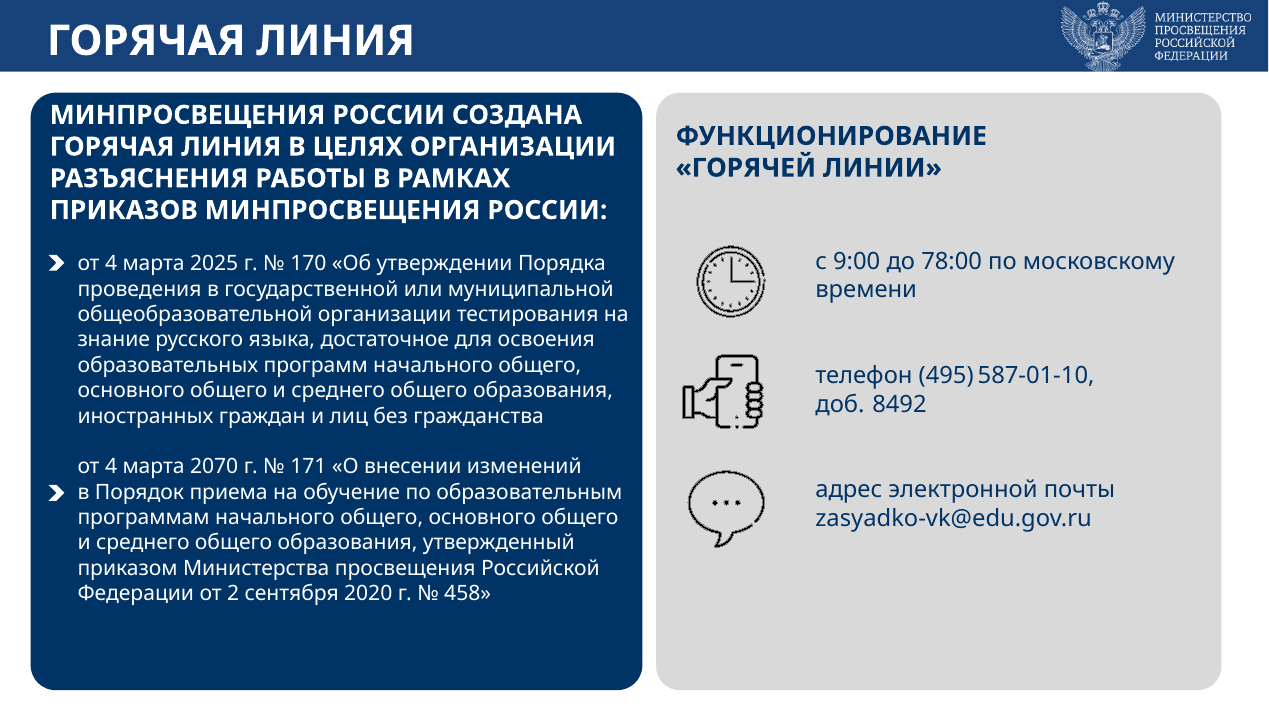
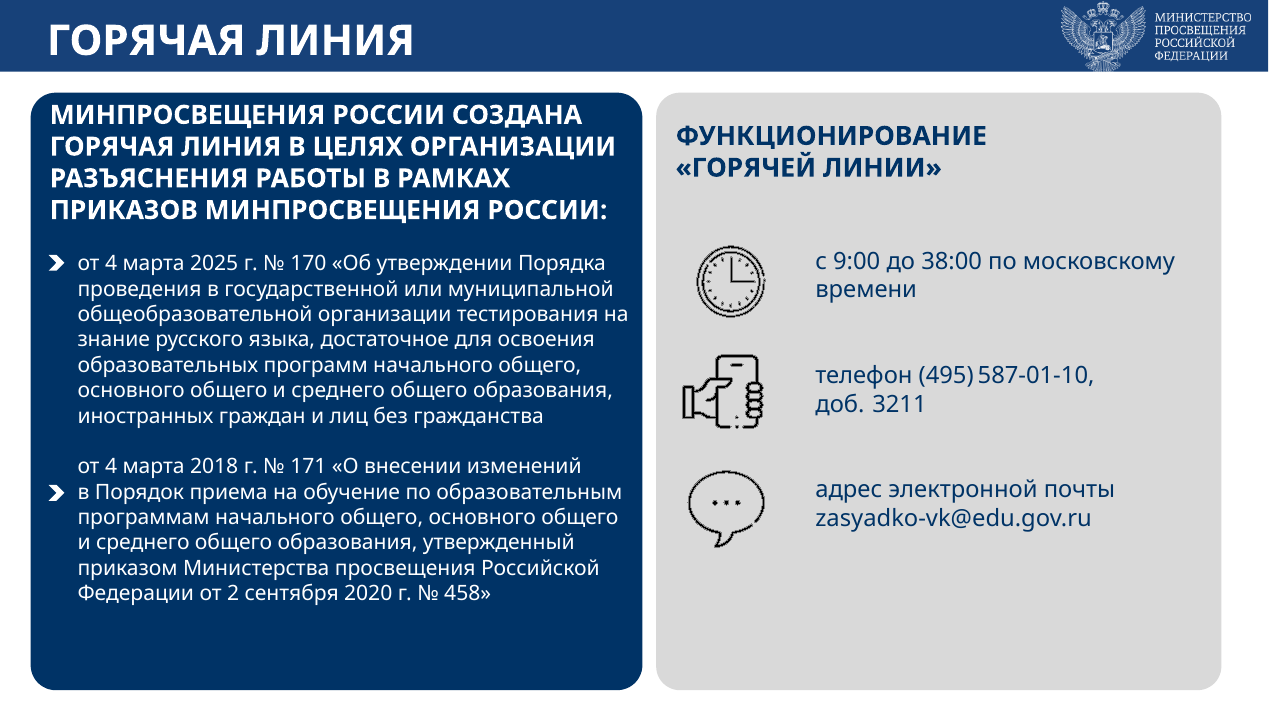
78:00: 78:00 -> 38:00 (952, 261)
8492: 8492 -> 3211 (899, 404)
2070: 2070 -> 2018 (214, 467)
